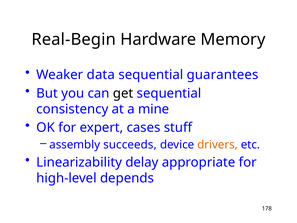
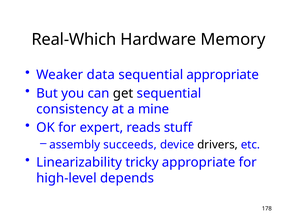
Real-Begin: Real-Begin -> Real-Which (74, 40)
sequential guarantees: guarantees -> appropriate (223, 75)
cases: cases -> reads (144, 127)
drivers colour: orange -> black (218, 145)
delay: delay -> tricky (142, 162)
